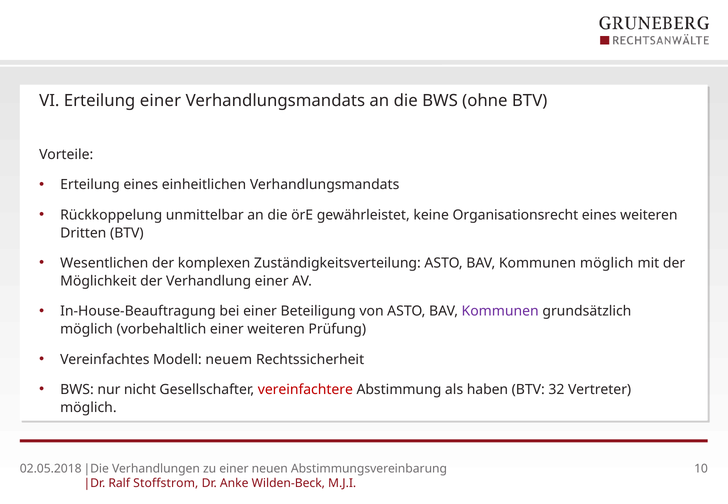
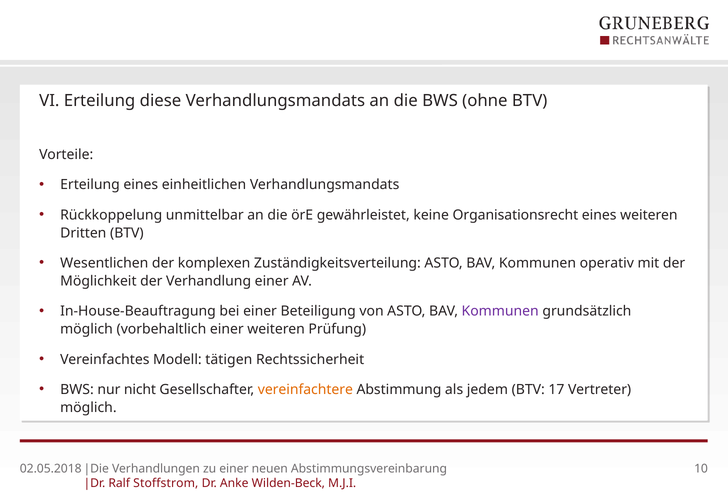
Erteilung einer: einer -> diese (161, 101)
Kommunen möglich: möglich -> operativ (607, 263)
neuem: neuem -> tätigen (229, 359)
vereinfachtere colour: red -> orange (305, 390)
haben: haben -> jedem (487, 390)
32: 32 -> 17 (556, 390)
